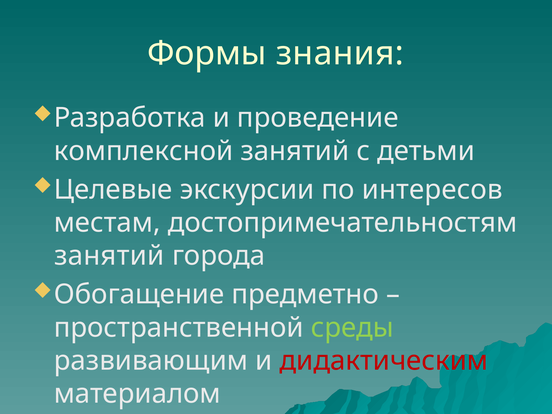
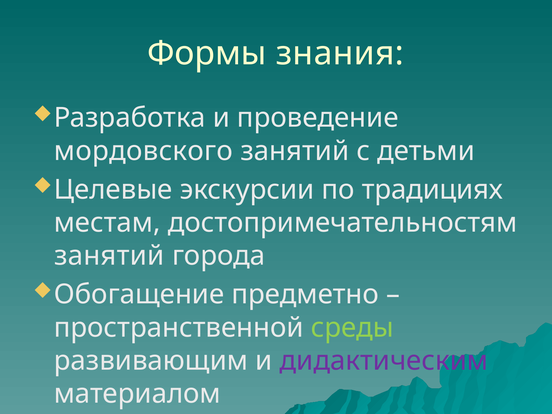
комплексной: комплексной -> мордовского (143, 151)
интересов: интересов -> традициях (432, 190)
дидактическим colour: red -> purple (384, 361)
